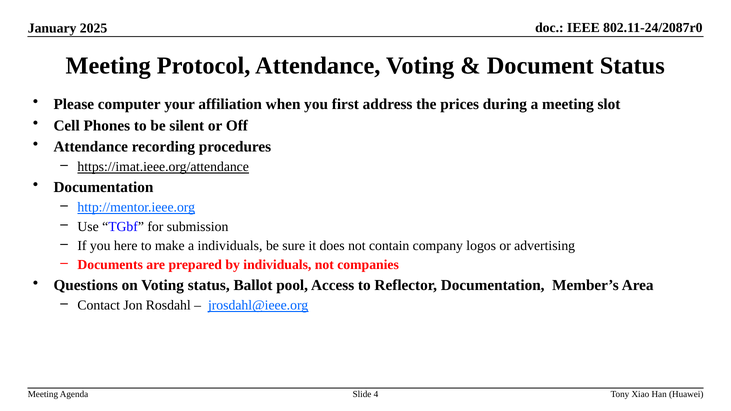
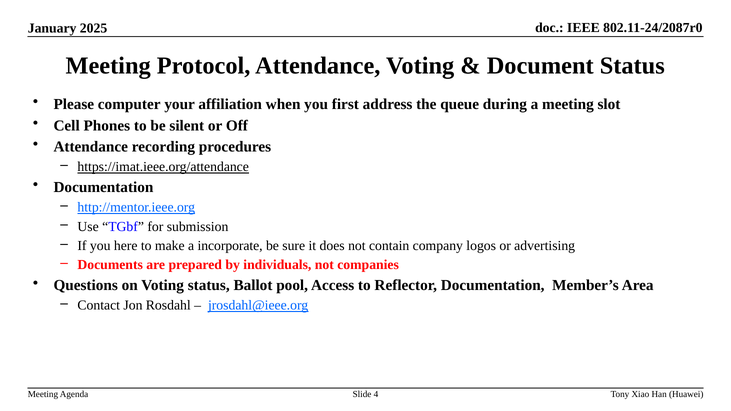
prices: prices -> queue (460, 104)
a individuals: individuals -> incorporate (230, 246)
